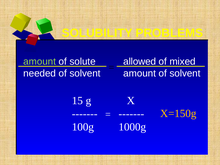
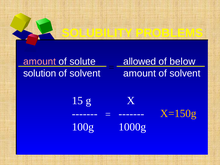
amount colour: light green -> pink (40, 62)
mixed: mixed -> below (183, 62)
needed: needed -> solution (40, 73)
